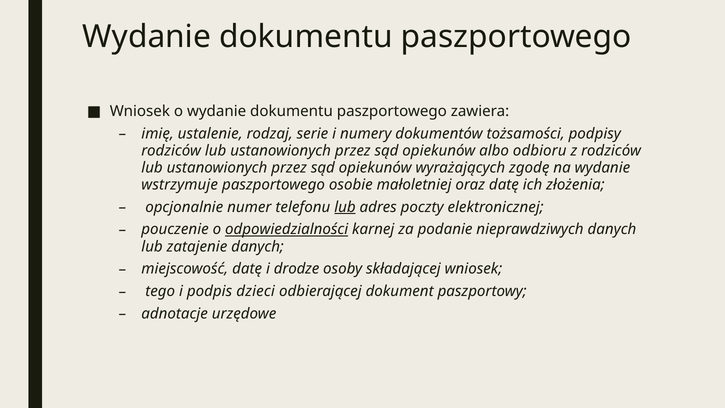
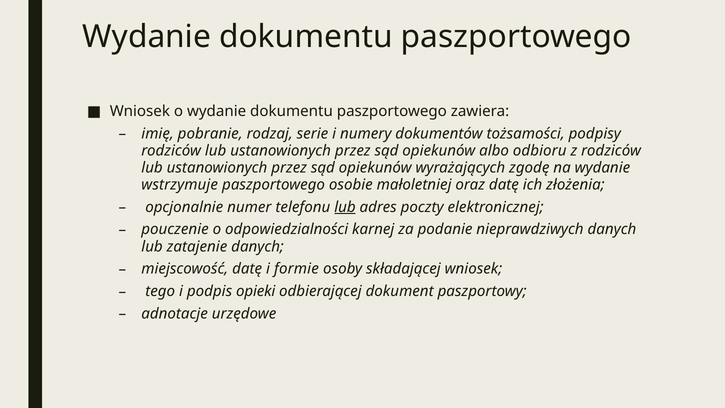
ustalenie: ustalenie -> pobranie (210, 134)
odpowiedzialności underline: present -> none (287, 229)
drodze: drodze -> formie (296, 269)
dzieci: dzieci -> opieki (256, 291)
